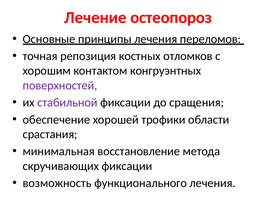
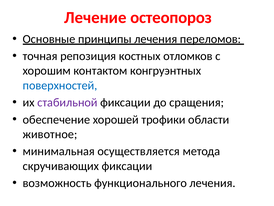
поверхностей colour: purple -> blue (60, 85)
срастания: срастания -> животное (50, 134)
восстановление: восстановление -> осуществляется (139, 151)
